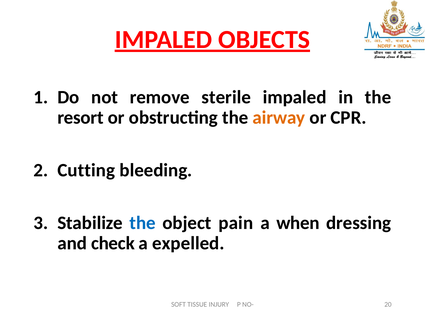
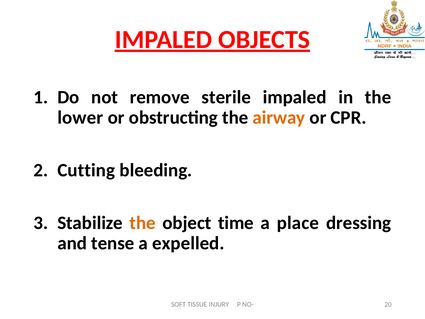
resort: resort -> lower (80, 117)
the colour: blue -> orange (143, 223)
pain: pain -> time (236, 223)
when: when -> place (298, 223)
check: check -> tense (113, 243)
